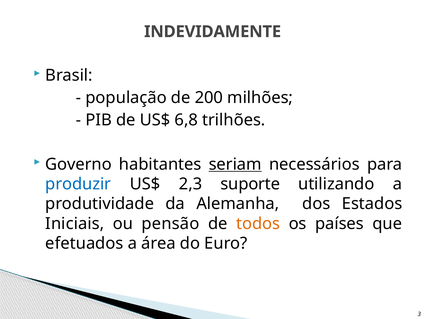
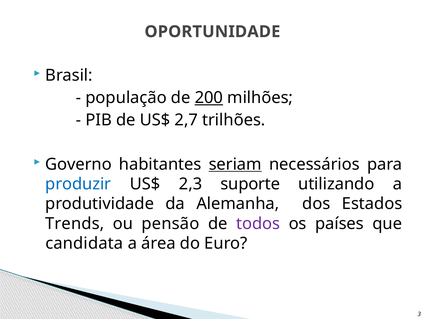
INDEVIDAMENTE: INDEVIDAMENTE -> OPORTUNIDADE (212, 32)
200 underline: none -> present (209, 98)
6,8: 6,8 -> 2,7 (186, 120)
Iniciais: Iniciais -> Trends (75, 223)
todos colour: orange -> purple (258, 223)
efetuados: efetuados -> candidata (84, 243)
